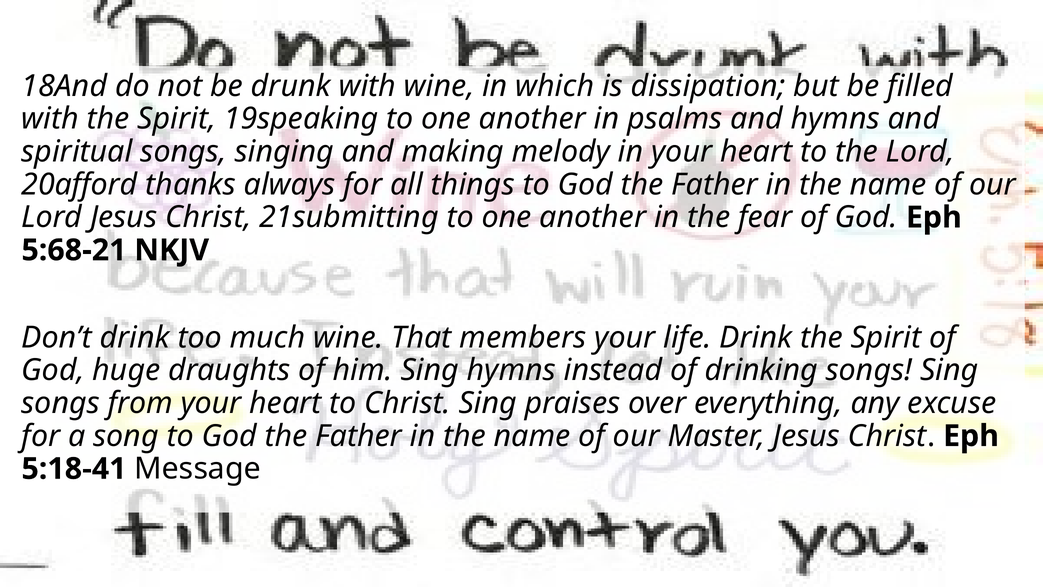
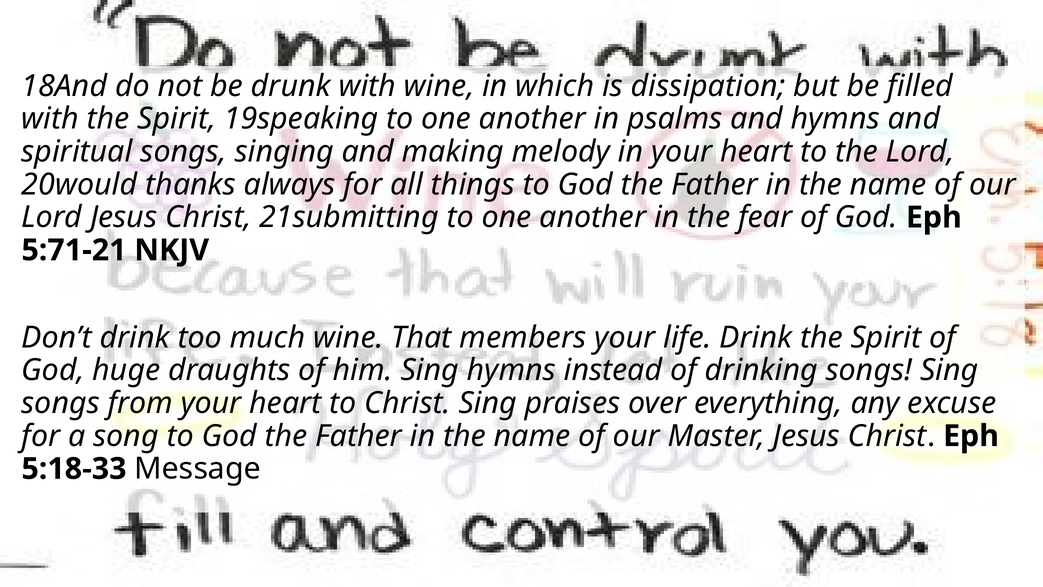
20afford: 20afford -> 20would (79, 184)
5:68-21: 5:68-21 -> 5:71-21 (74, 250)
5:18-41: 5:18-41 -> 5:18-33 (74, 469)
